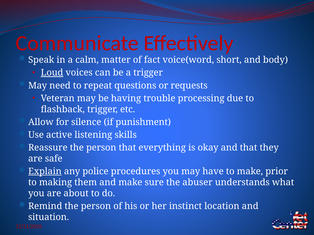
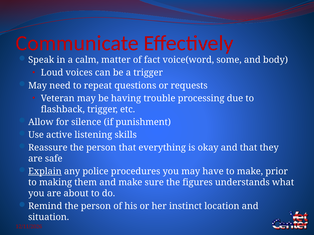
short: short -> some (229, 60)
Loud underline: present -> none (52, 73)
abuser: abuser -> figures (198, 183)
